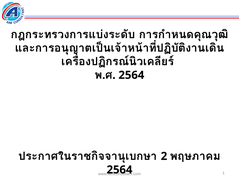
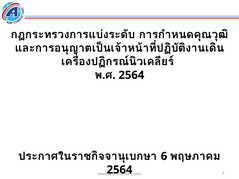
2: 2 -> 6 (164, 156)
